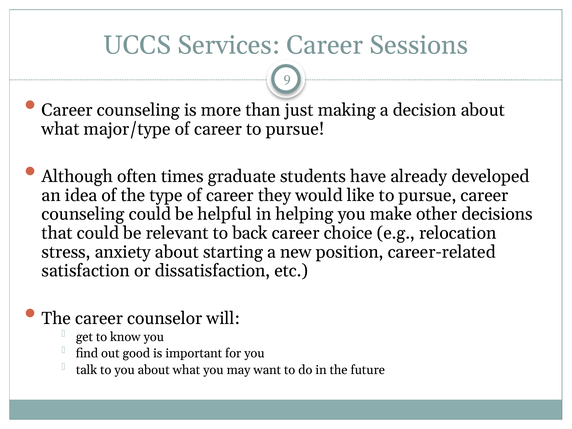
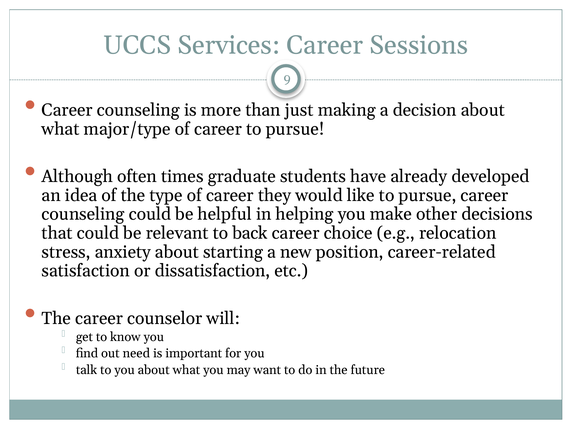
good: good -> need (136, 353)
